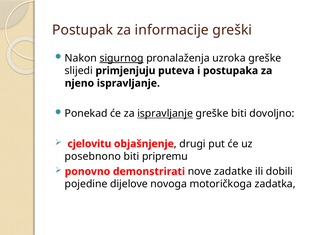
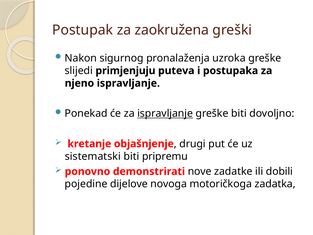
informacije: informacije -> zaokružena (172, 30)
sigurnog underline: present -> none (122, 58)
cjelovitu: cjelovitu -> kretanje (89, 144)
posebnono: posebnono -> sistematski (93, 156)
